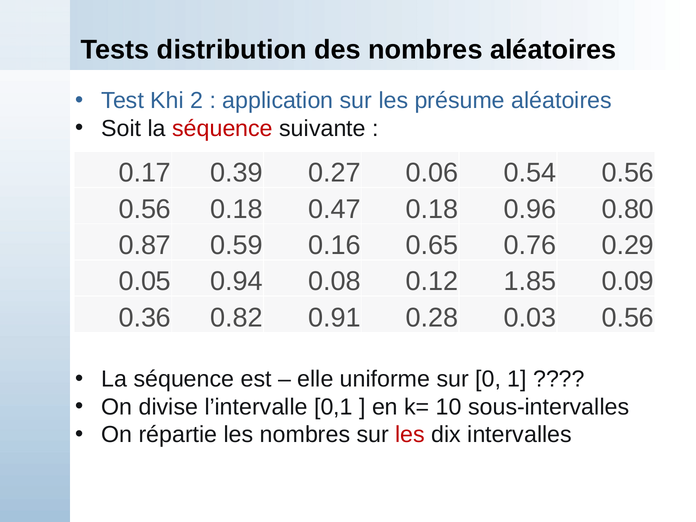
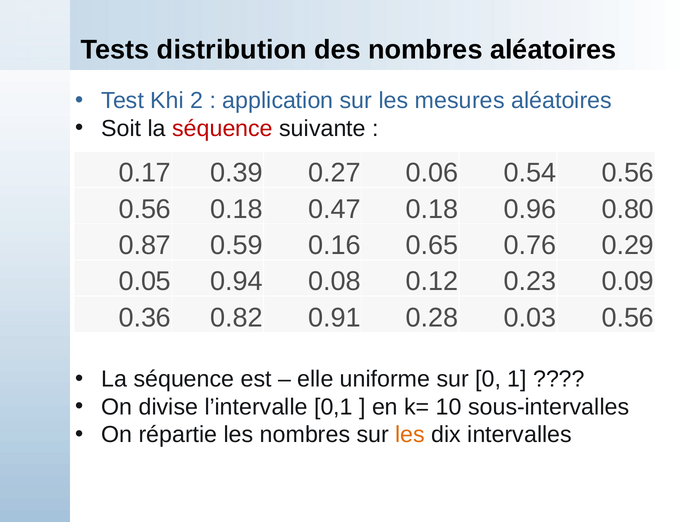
présume: présume -> mesures (460, 101)
1.85: 1.85 -> 0.23 (530, 281)
les colour: red -> orange (410, 435)
